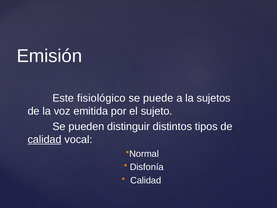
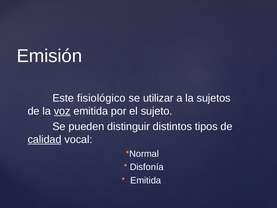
puede: puede -> utilizar (158, 98)
voz underline: none -> present (62, 111)
Calidad: Calidad -> Emitida (146, 180)
